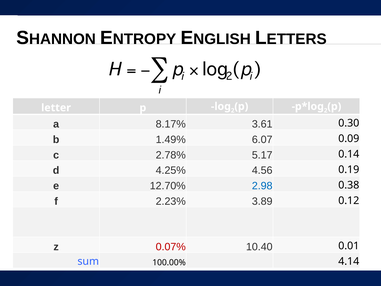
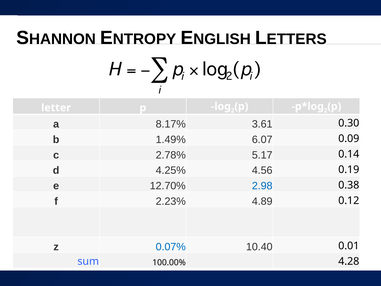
3.89: 3.89 -> 4.89 (262, 201)
0.07% colour: red -> blue (171, 247)
4.14: 4.14 -> 4.28 (349, 261)
